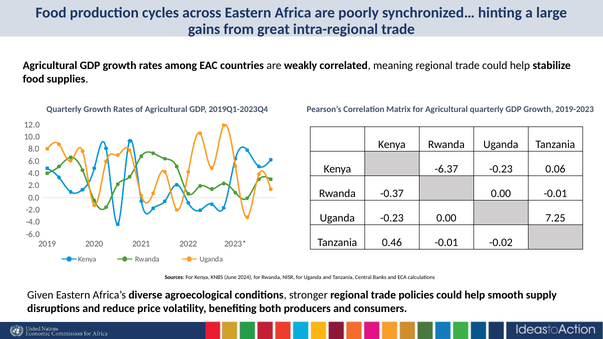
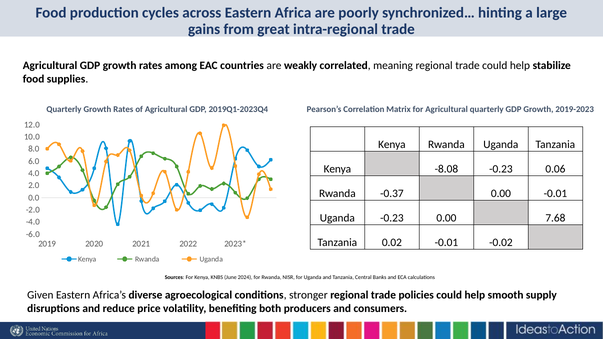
-6.37: -6.37 -> -8.08 (446, 169)
7.25: 7.25 -> 7.68 (555, 218)
0.46: 0.46 -> 0.02 (392, 242)
